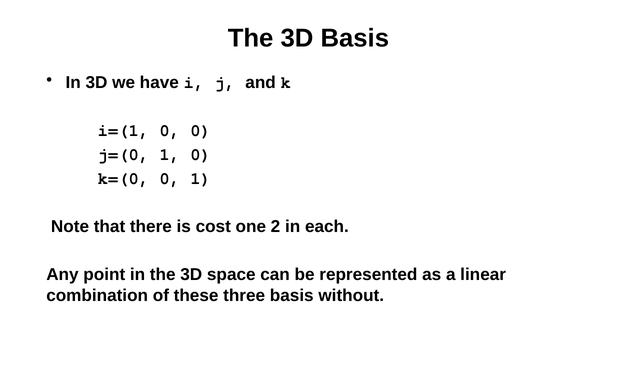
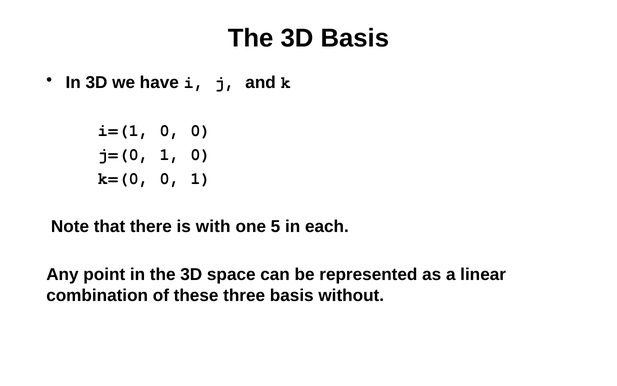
cost: cost -> with (213, 227)
2: 2 -> 5 (276, 227)
